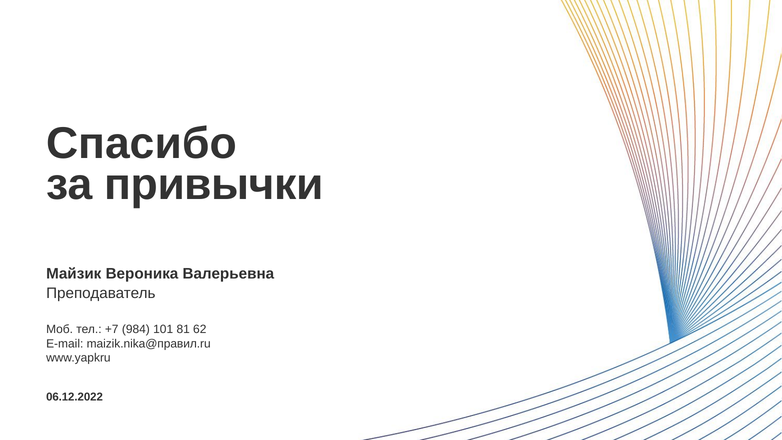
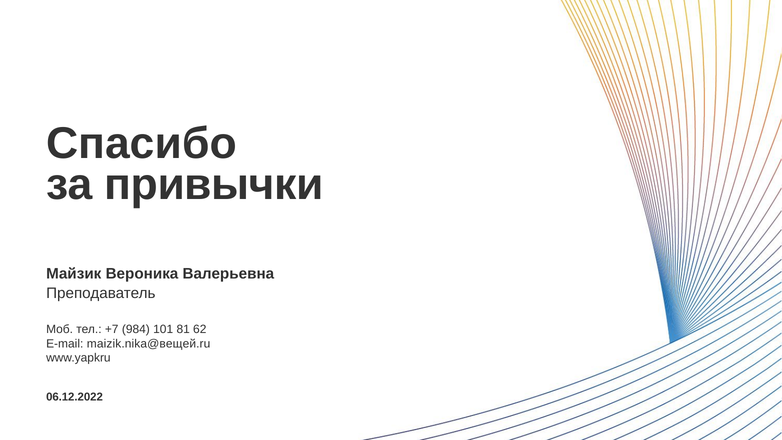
maizik.nika@правил.ru: maizik.nika@правил.ru -> maizik.nika@вещей.ru (149, 344)
